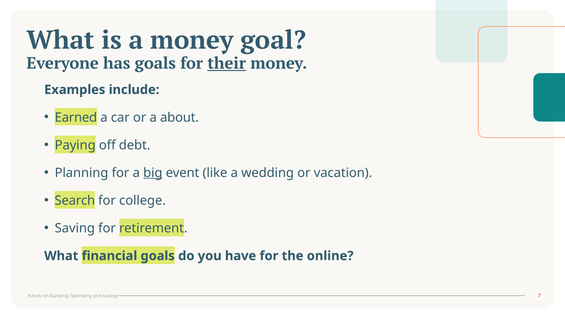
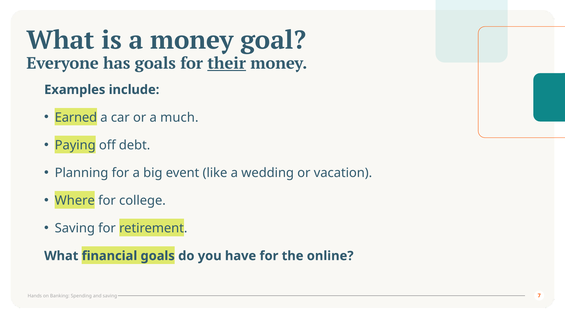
about: about -> much (179, 117)
big underline: present -> none (153, 173)
Search: Search -> Where (75, 200)
